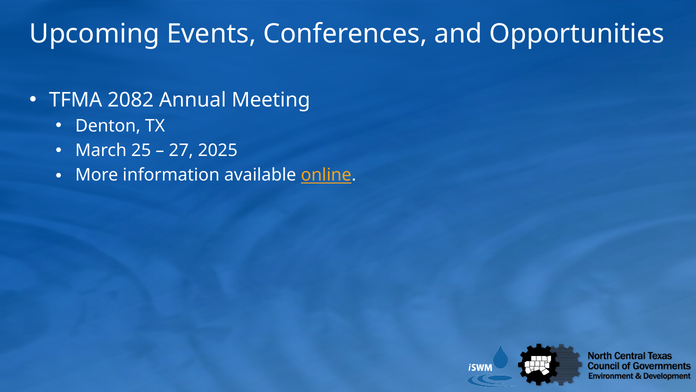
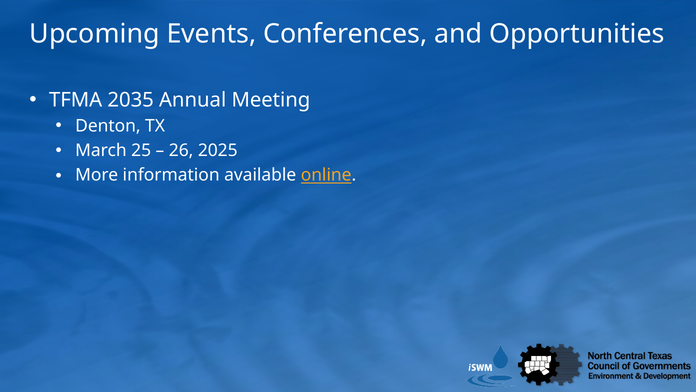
2082: 2082 -> 2035 (131, 100)
27: 27 -> 26 (181, 151)
